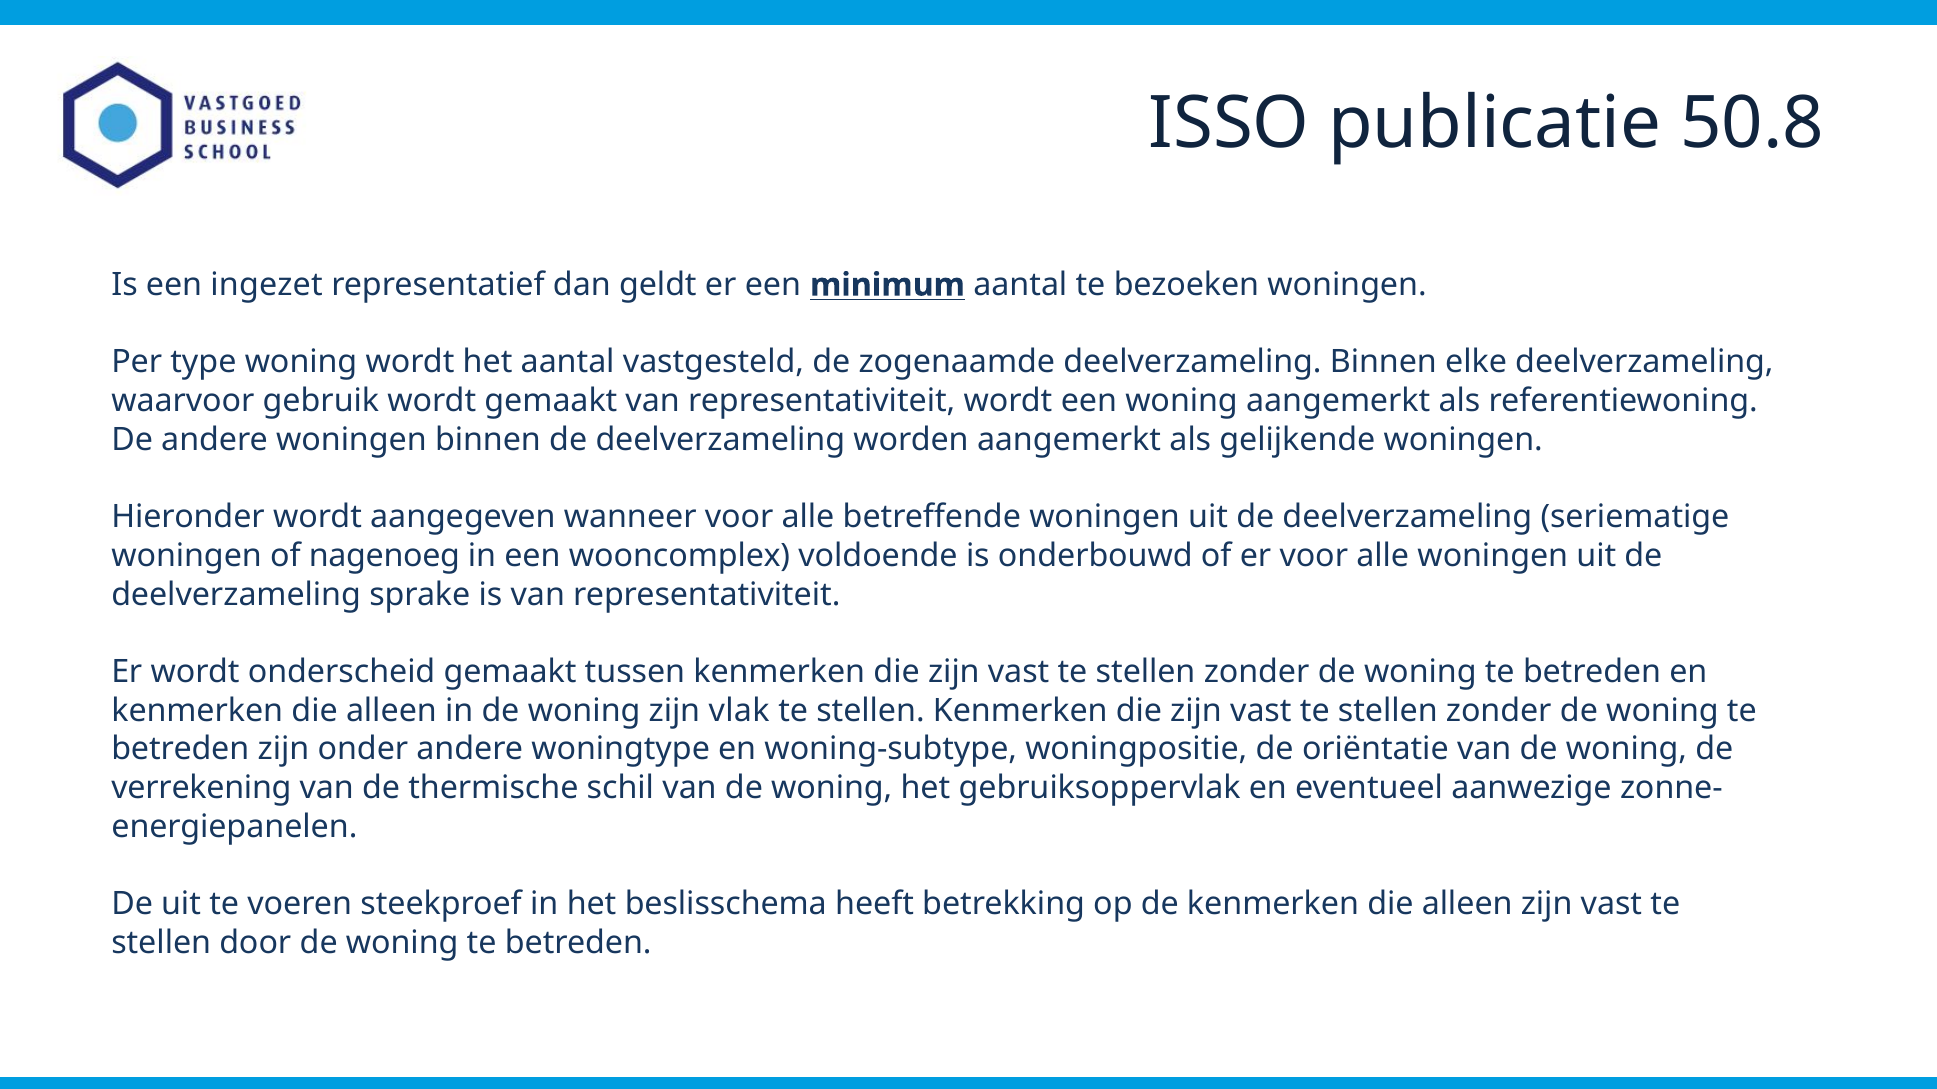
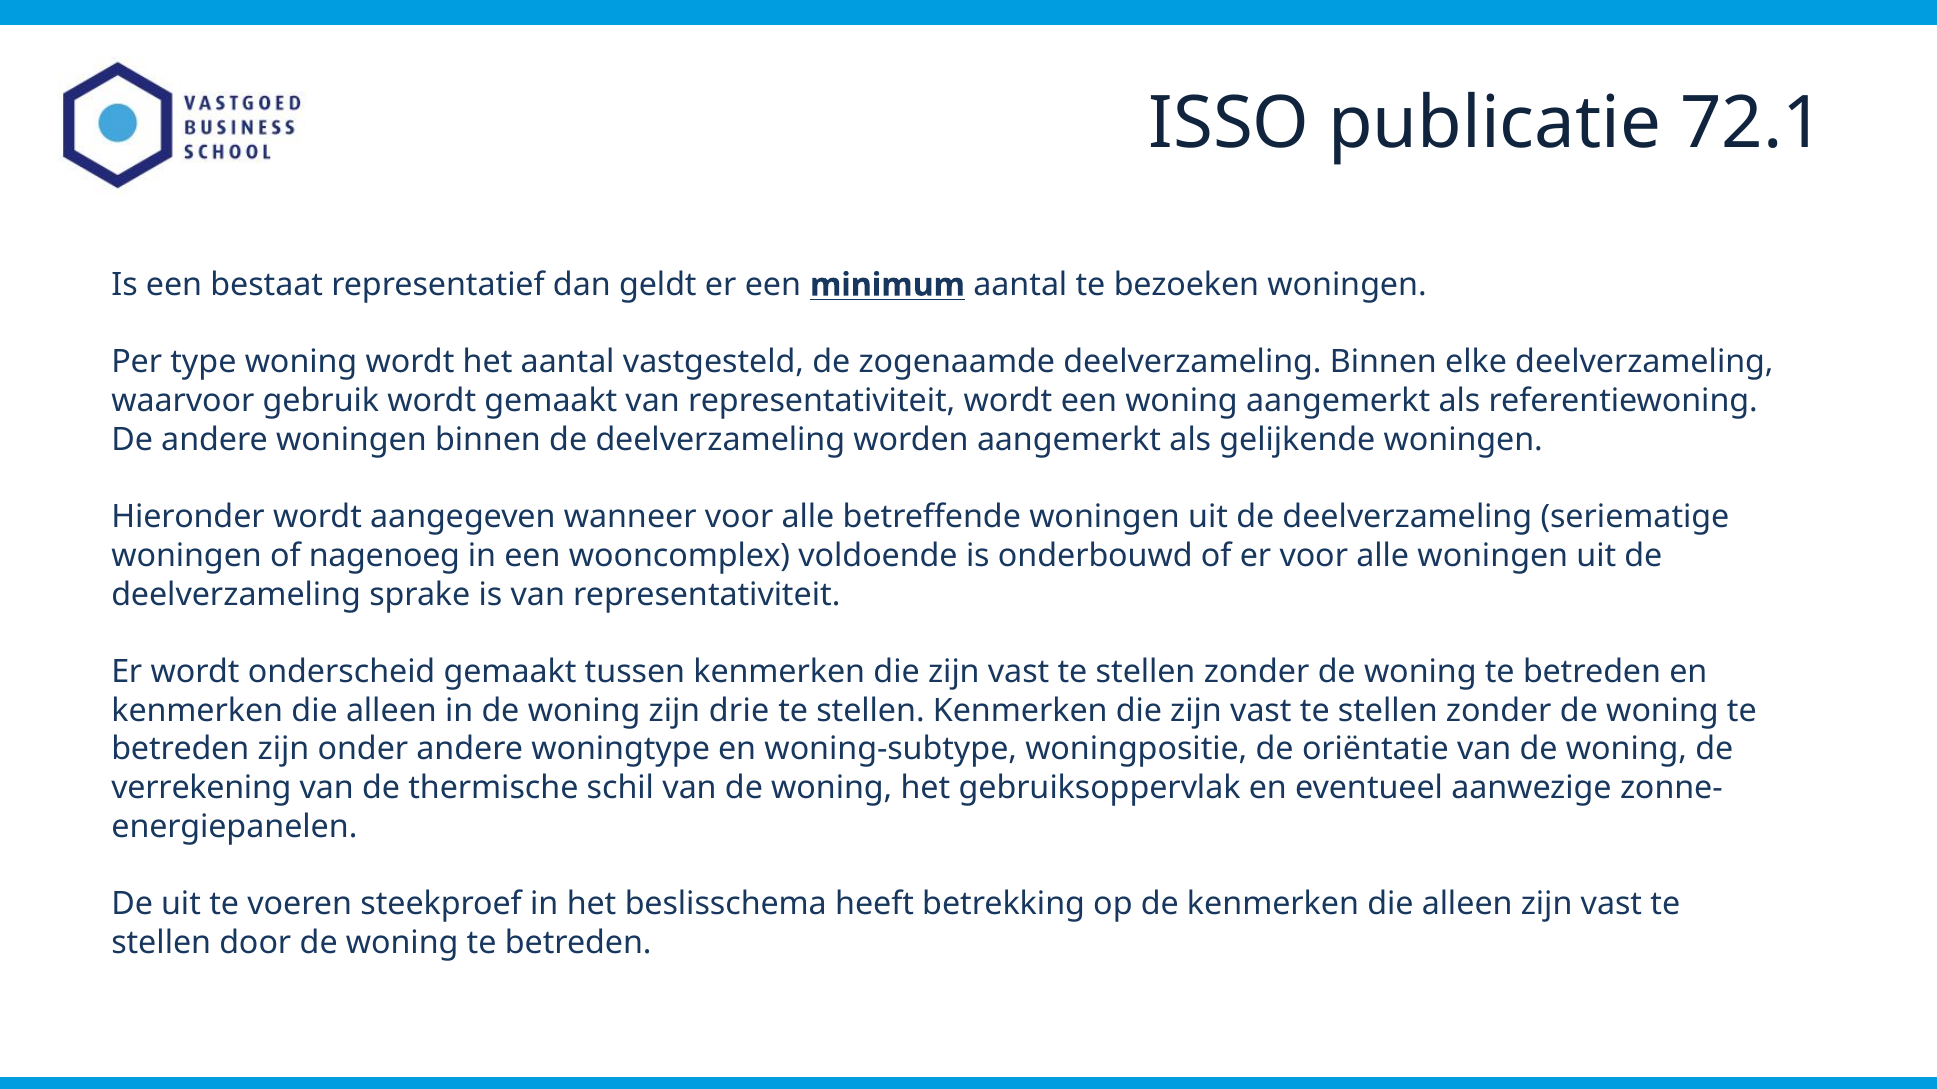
50.8: 50.8 -> 72.1 (1752, 124)
ingezet: ingezet -> bestaat (267, 285)
vlak: vlak -> drie (739, 711)
